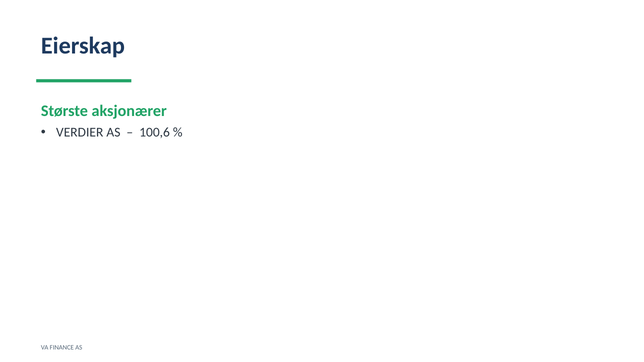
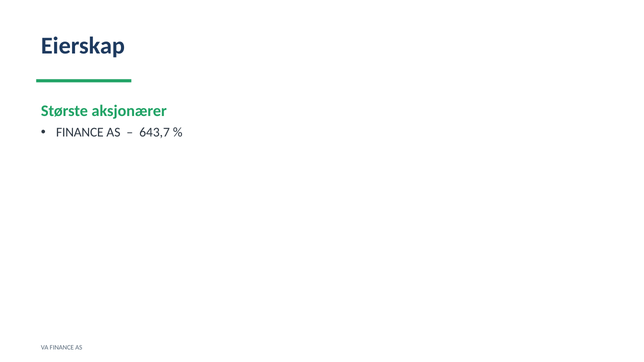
VERDIER: VERDIER -> FINANCE (80, 132)
100,6: 100,6 -> 643,7 (155, 132)
